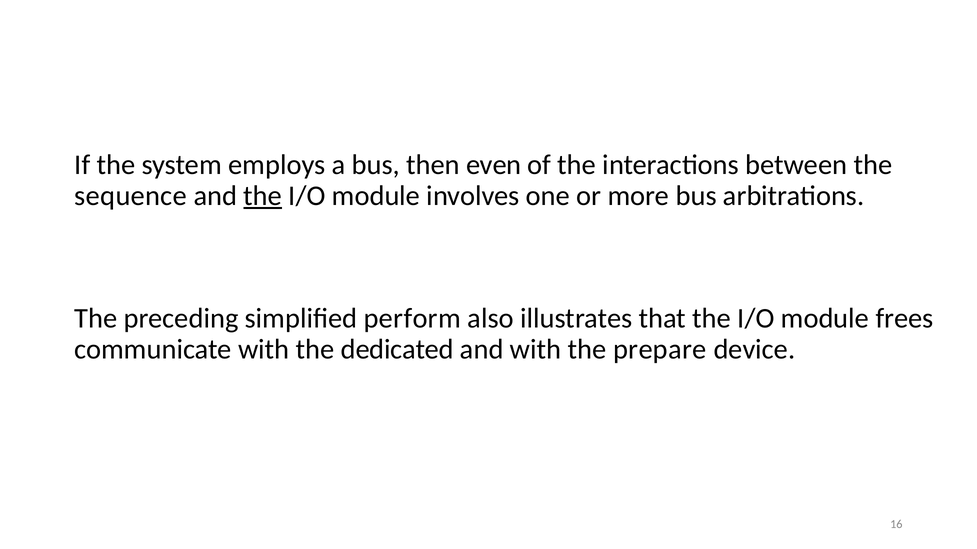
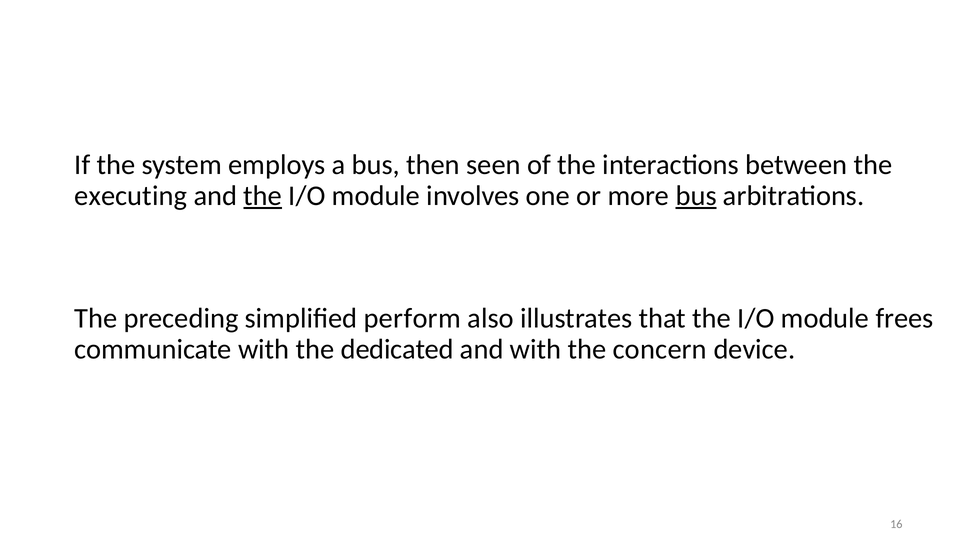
even: even -> seen (494, 165)
sequence: sequence -> executing (131, 196)
bus underline: none -> present (696, 196)
prepare: prepare -> concern (660, 350)
